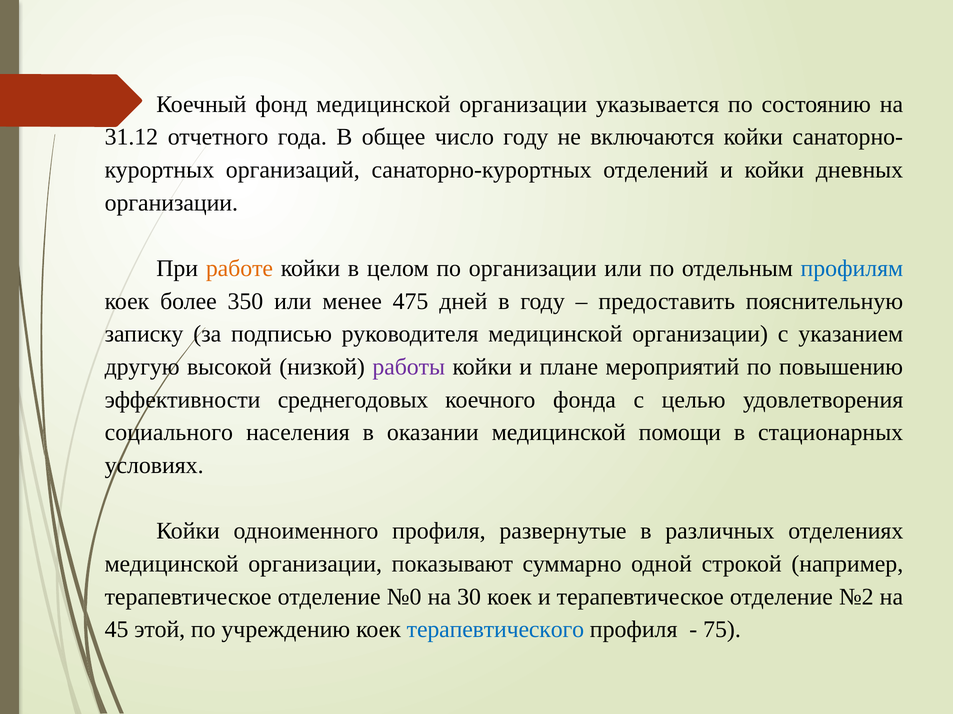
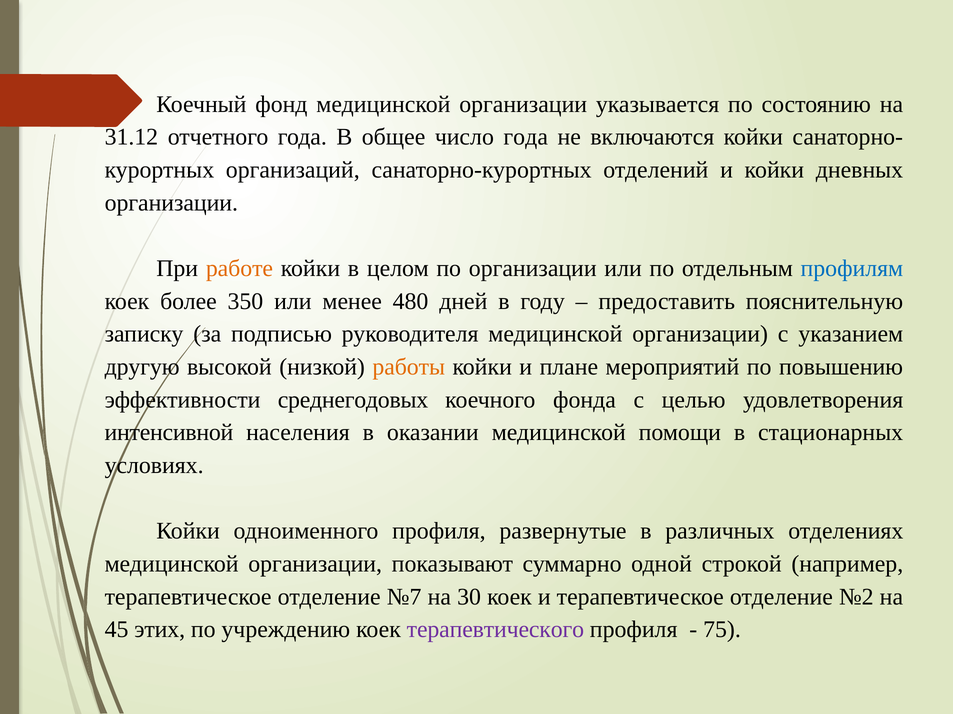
число году: году -> года (526, 137)
475: 475 -> 480 (411, 302)
работы colour: purple -> orange (409, 367)
социального: социального -> интенсивной (169, 433)
№0: №0 -> №7 (404, 597)
этой: этой -> этих (160, 630)
терапевтического colour: blue -> purple (495, 630)
